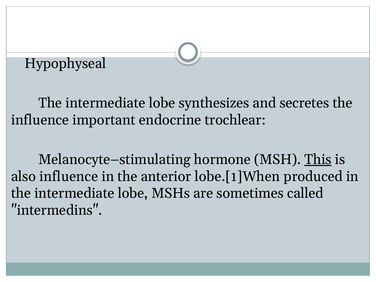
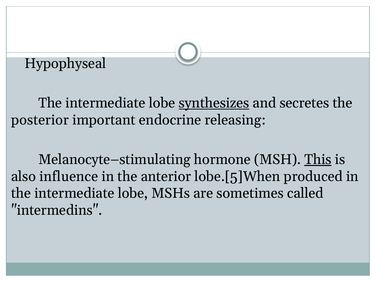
synthesizes underline: none -> present (214, 103)
influence: influence -> posterior (40, 120)
trochlear: trochlear -> releasing (235, 120)
lobe.[1]When: lobe.[1]When -> lobe.[5]When (237, 176)
